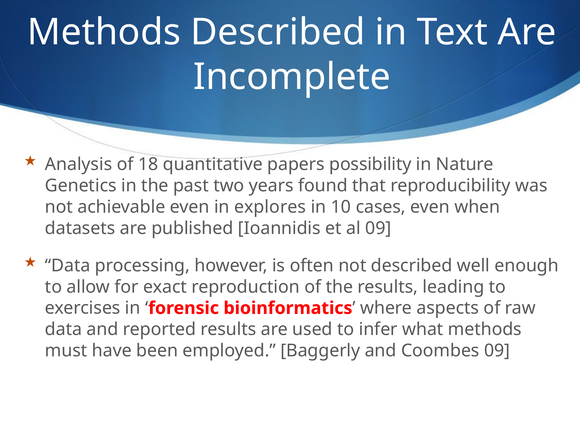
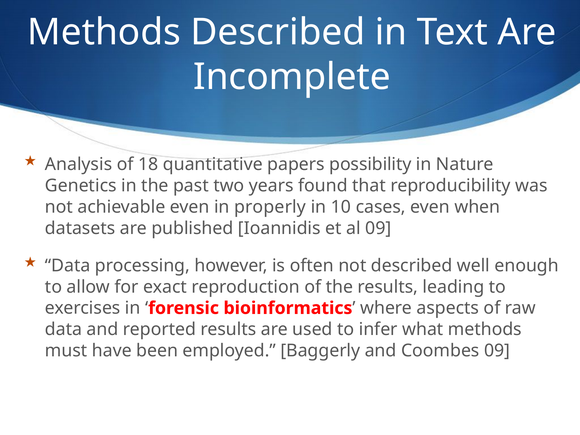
explores: explores -> properly (270, 207)
